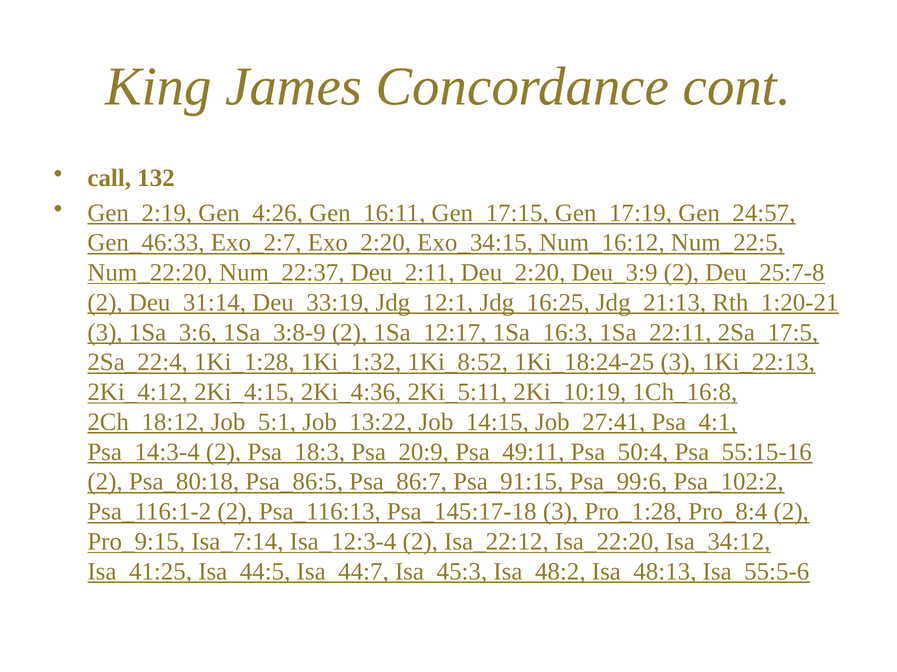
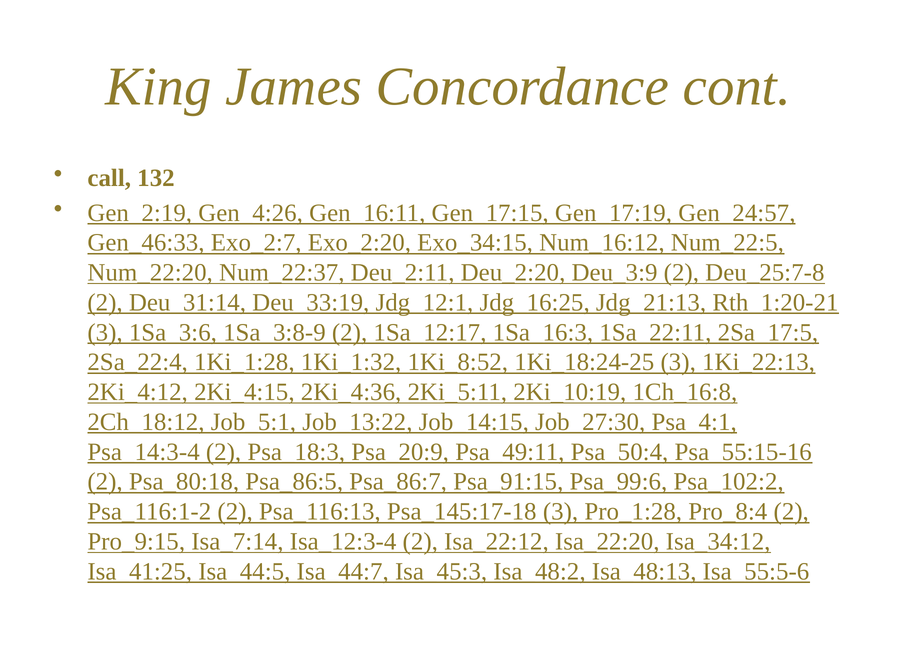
Job_27:41: Job_27:41 -> Job_27:30 (590, 422)
